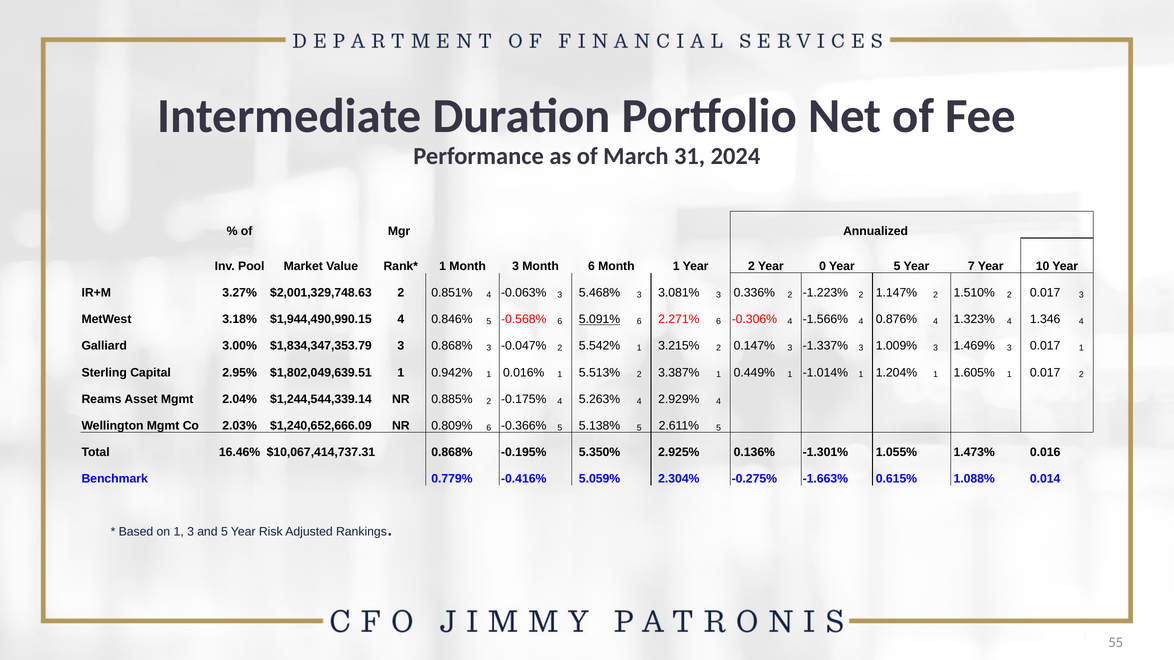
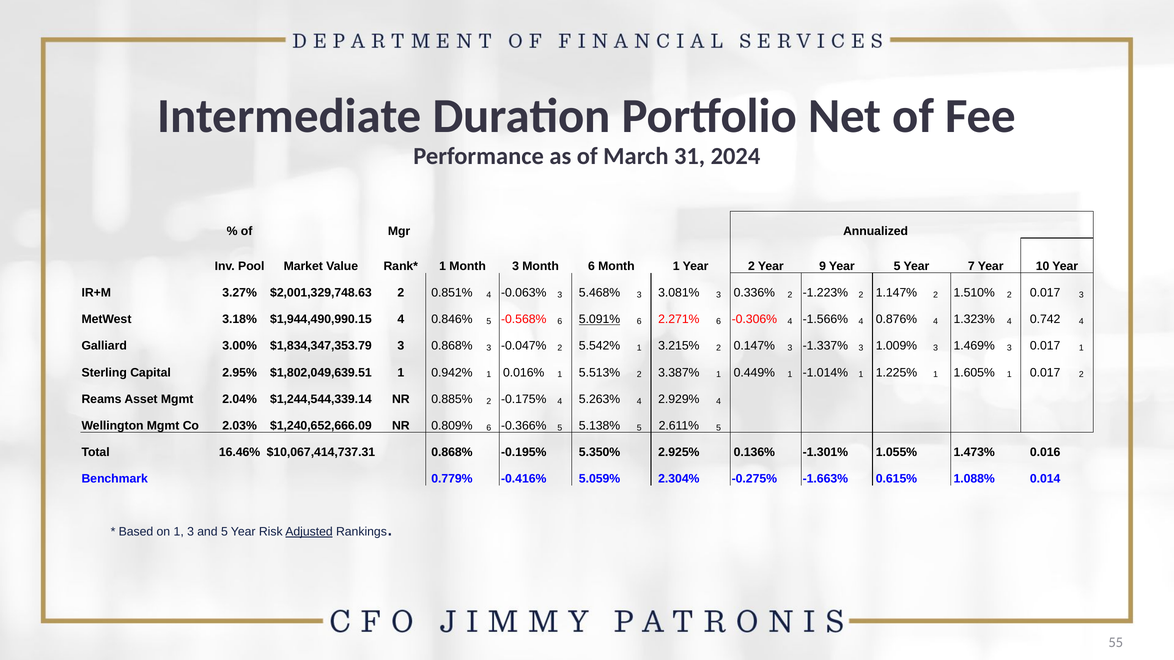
0: 0 -> 9 (823, 266)
1.346: 1.346 -> 0.742 (1045, 320)
1.204%: 1.204% -> 1.225% (897, 373)
Adjusted underline: none -> present (309, 532)
